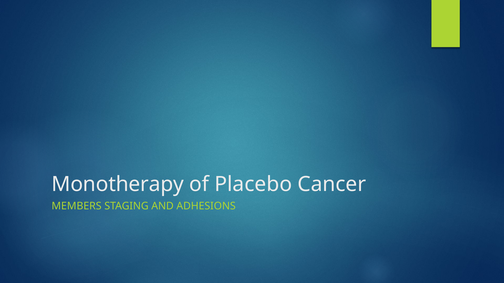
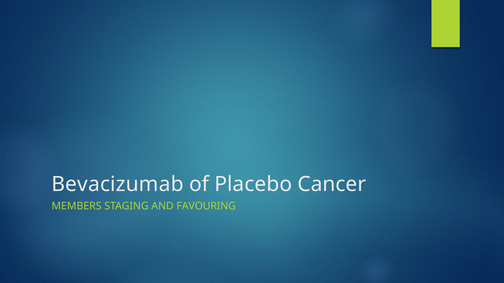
Monotherapy: Monotherapy -> Bevacizumab (118, 184)
ADHESIONS: ADHESIONS -> FAVOURING (206, 206)
